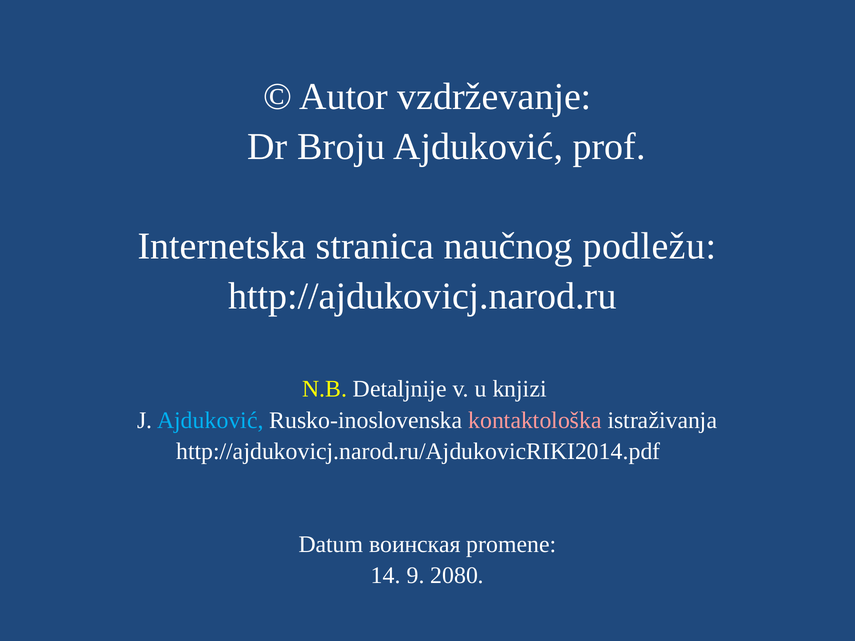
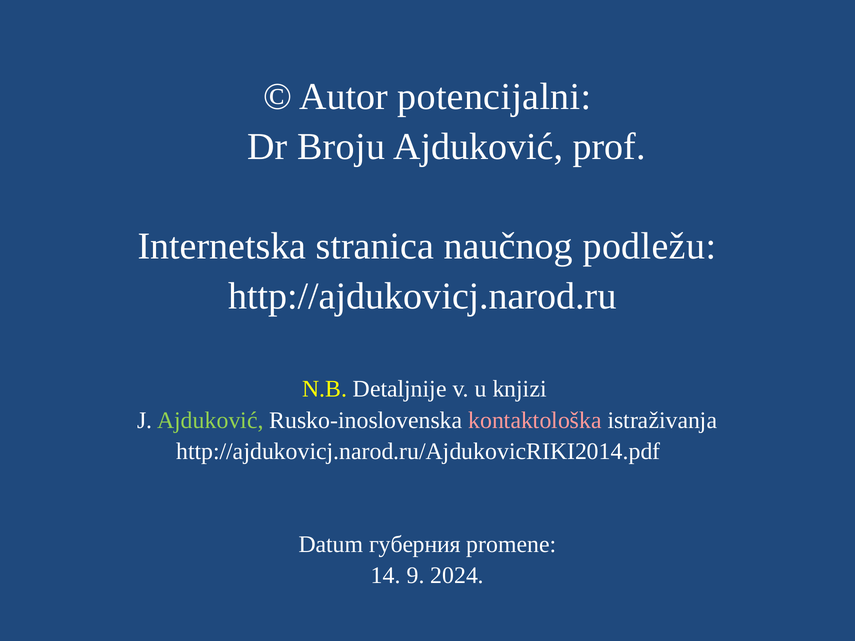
vzdrževanje: vzdrževanje -> potencijalni (494, 97)
Ajduković colour: light blue -> light green (210, 420)
воинская: воинская -> губерния (415, 545)
2080: 2080 -> 2024 (457, 576)
